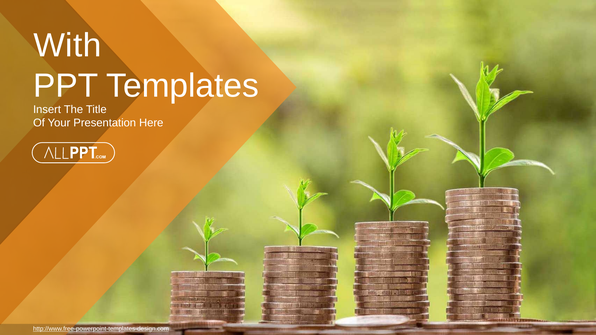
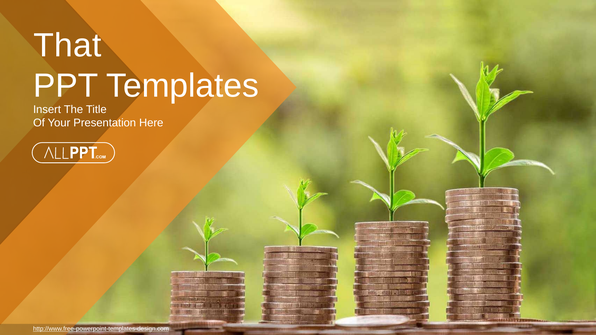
With: With -> That (67, 46)
